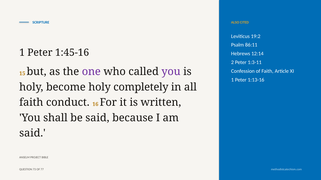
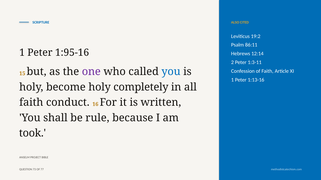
1:45-16: 1:45-16 -> 1:95-16 (72, 53)
you colour: purple -> blue (171, 72)
be said: said -> rule (97, 118)
said: said -> took (32, 134)
